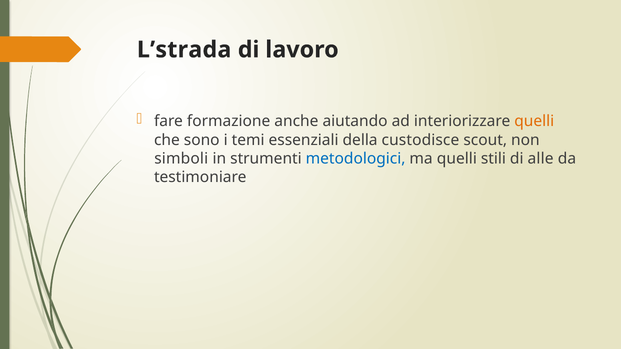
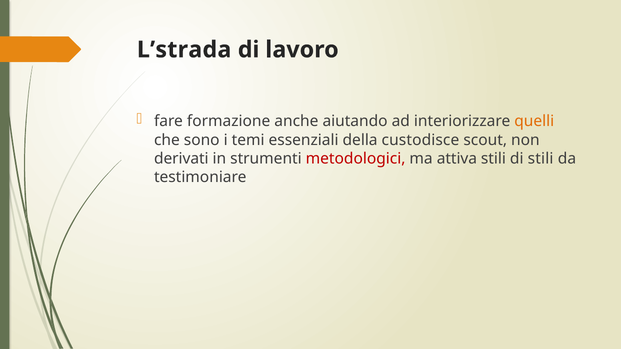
simboli: simboli -> derivati (181, 159)
metodologici colour: blue -> red (356, 159)
ma quelli: quelli -> attiva (457, 159)
di alle: alle -> stili (541, 159)
